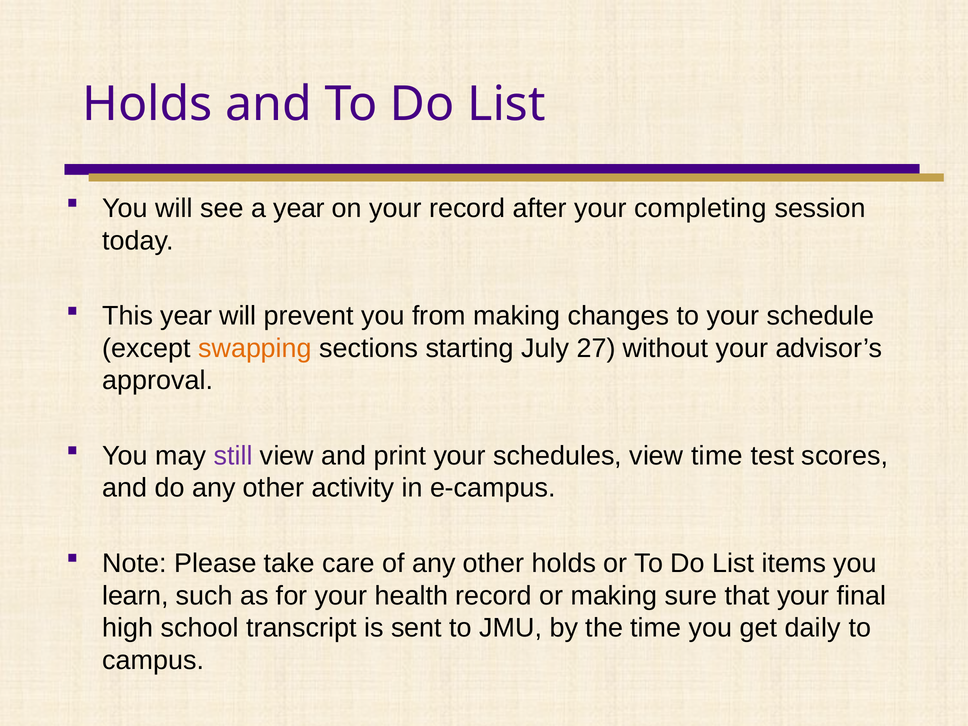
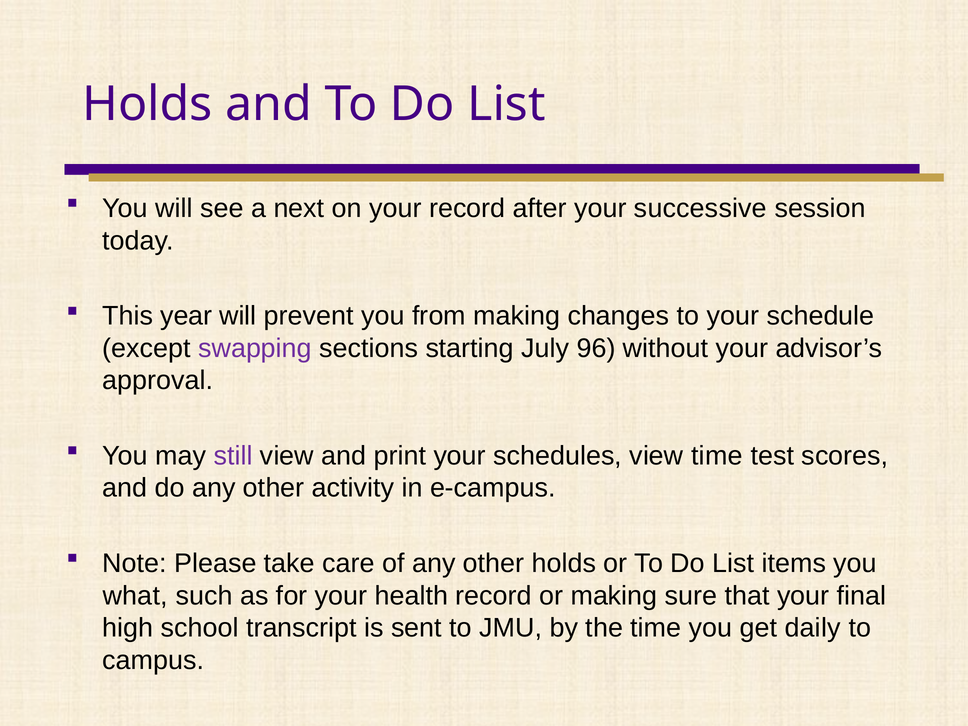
a year: year -> next (299, 208)
completing: completing -> successive (700, 208)
swapping colour: orange -> purple (255, 348)
27: 27 -> 96 (596, 348)
learn: learn -> what (135, 596)
